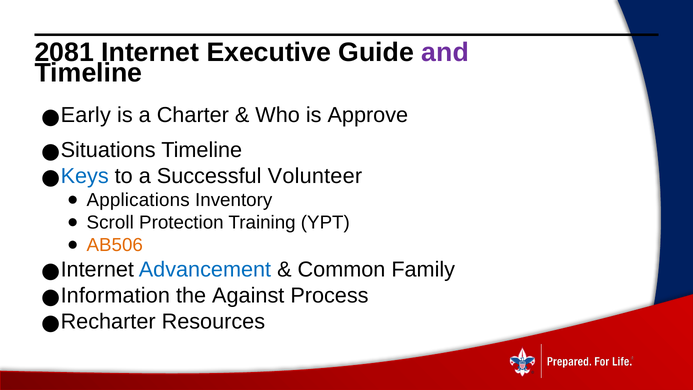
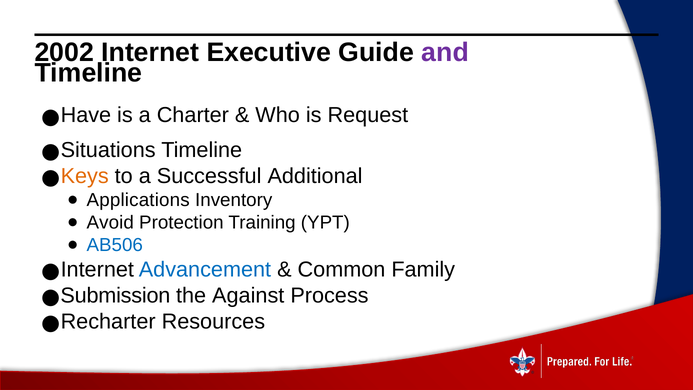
2081: 2081 -> 2002 (64, 52)
Early: Early -> Have (86, 115)
Approve: Approve -> Request (368, 115)
Keys colour: blue -> orange (85, 176)
Volunteer: Volunteer -> Additional (315, 176)
Scroll: Scroll -> Avoid (110, 222)
AB506 colour: orange -> blue (115, 245)
Information: Information -> Submission (115, 295)
